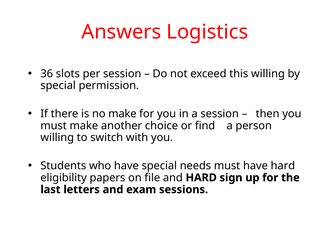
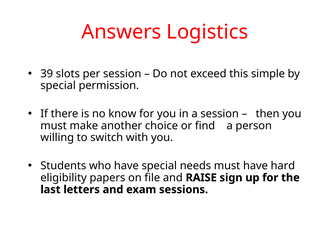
36: 36 -> 39 (47, 74)
this willing: willing -> simple (268, 74)
no make: make -> know (122, 114)
and HARD: HARD -> RAISE (201, 177)
